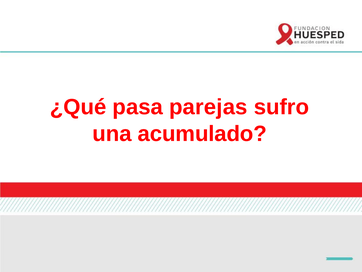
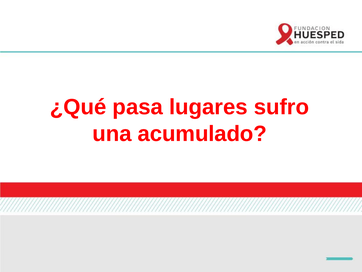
parejas: parejas -> lugares (208, 107)
